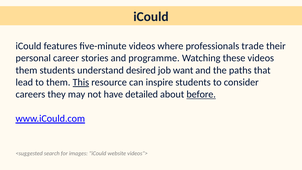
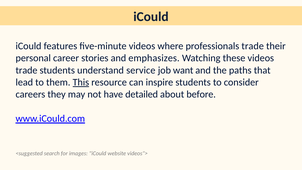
programme: programme -> emphasizes (154, 58)
them: them -> trade (27, 70)
desired: desired -> service (141, 70)
before underline: present -> none (201, 94)
